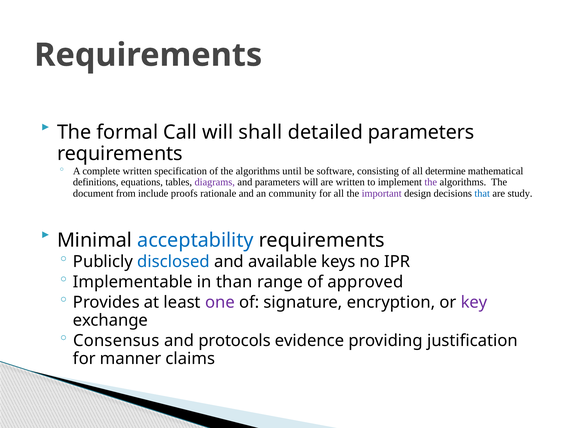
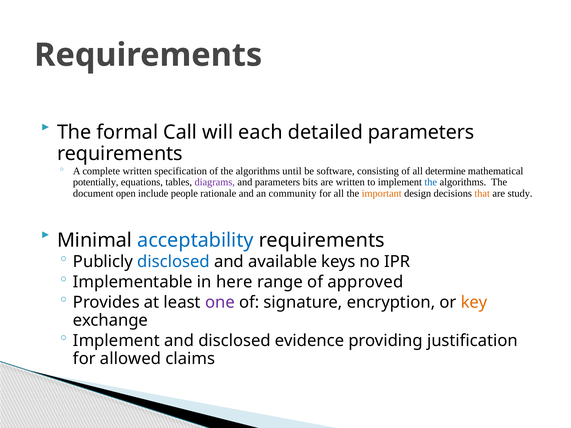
shall: shall -> each (260, 132)
definitions: definitions -> potentially (96, 182)
parameters will: will -> bits (310, 182)
the colour: purple -> blue (431, 182)
from: from -> open (126, 193)
proofs: proofs -> people (184, 193)
important colour: purple -> orange (382, 193)
that colour: blue -> orange (482, 193)
than: than -> here (234, 282)
key colour: purple -> orange (474, 302)
Consensus: Consensus -> Implement (116, 341)
and protocols: protocols -> disclosed (235, 341)
manner: manner -> allowed (131, 359)
